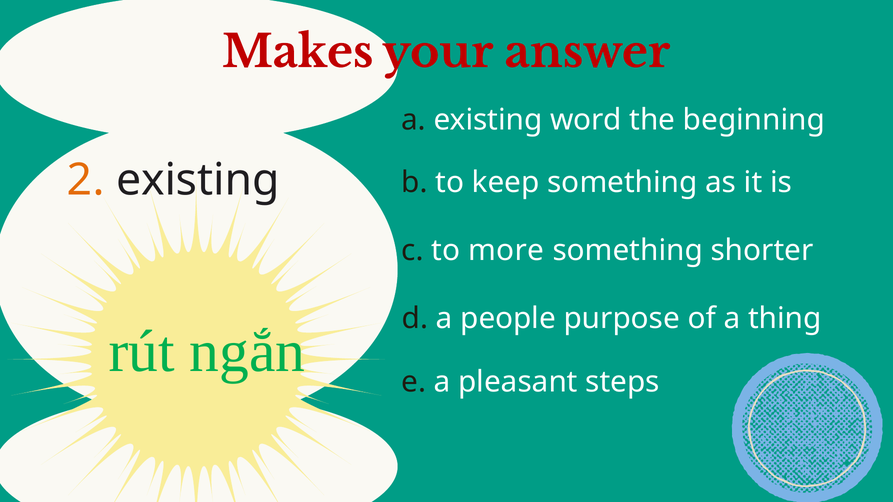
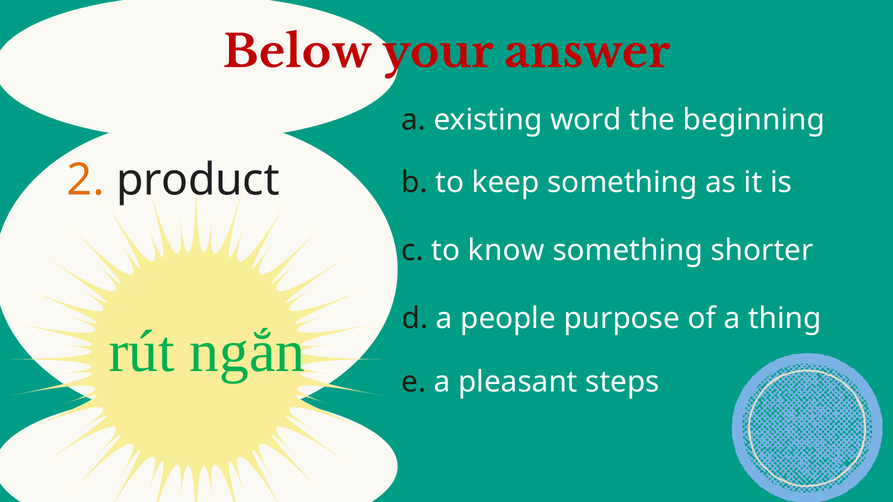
Makes: Makes -> Below (297, 52)
2 existing: existing -> product (198, 180)
more: more -> know (506, 251)
